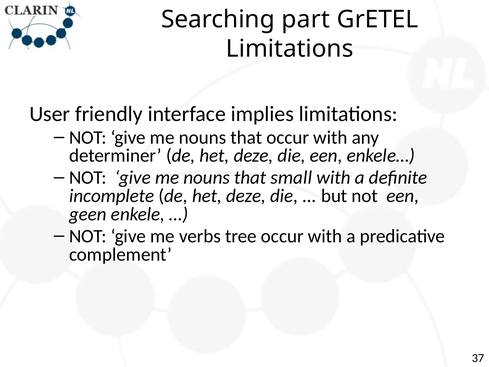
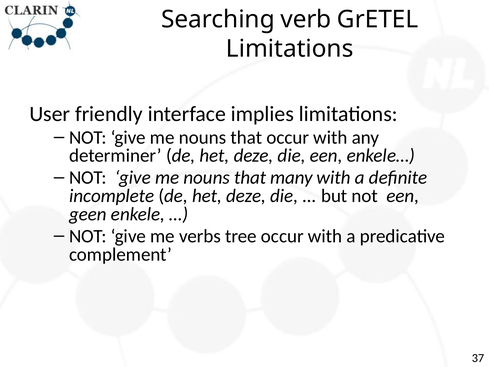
part: part -> verb (306, 19)
small: small -> many (291, 178)
